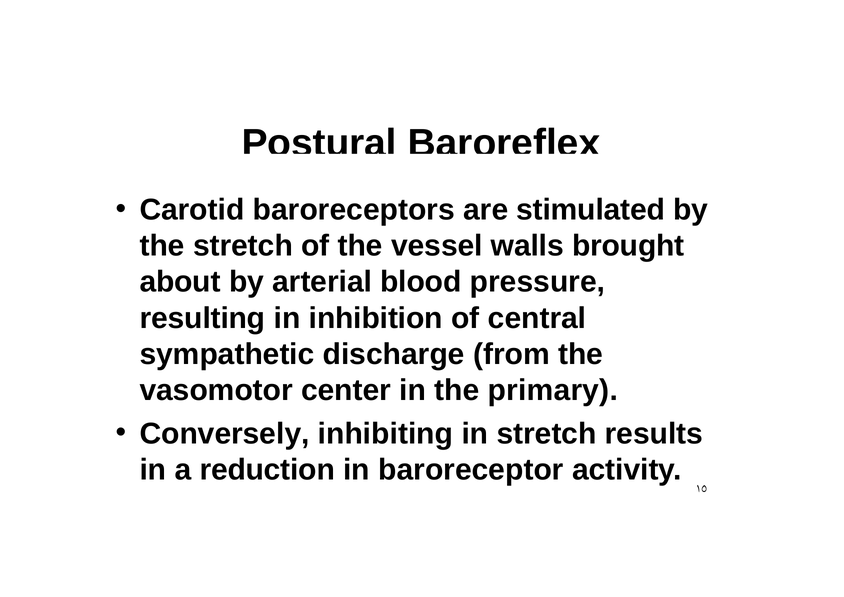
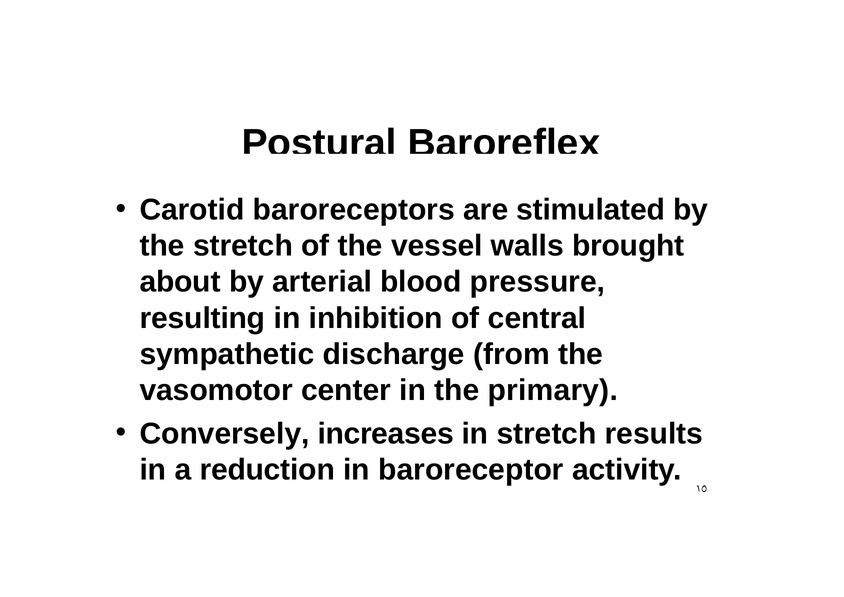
inhibiting: inhibiting -> increases (386, 434)
